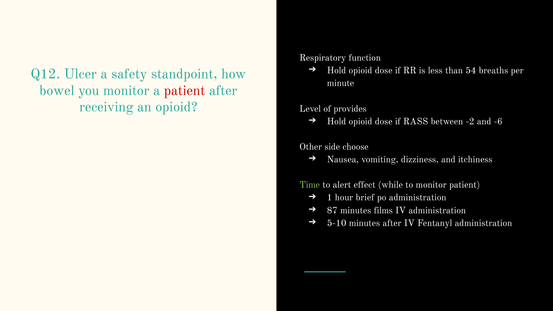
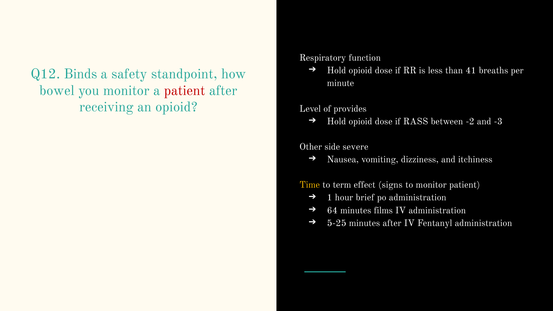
54: 54 -> 41 (471, 71)
Ulcer: Ulcer -> Binds (80, 74)
-6: -6 -> -3 (498, 121)
choose: choose -> severe (355, 147)
Time colour: light green -> yellow (310, 185)
alert: alert -> term (342, 185)
while: while -> signs (390, 185)
87: 87 -> 64 (332, 210)
5-10: 5-10 -> 5-25 (337, 223)
